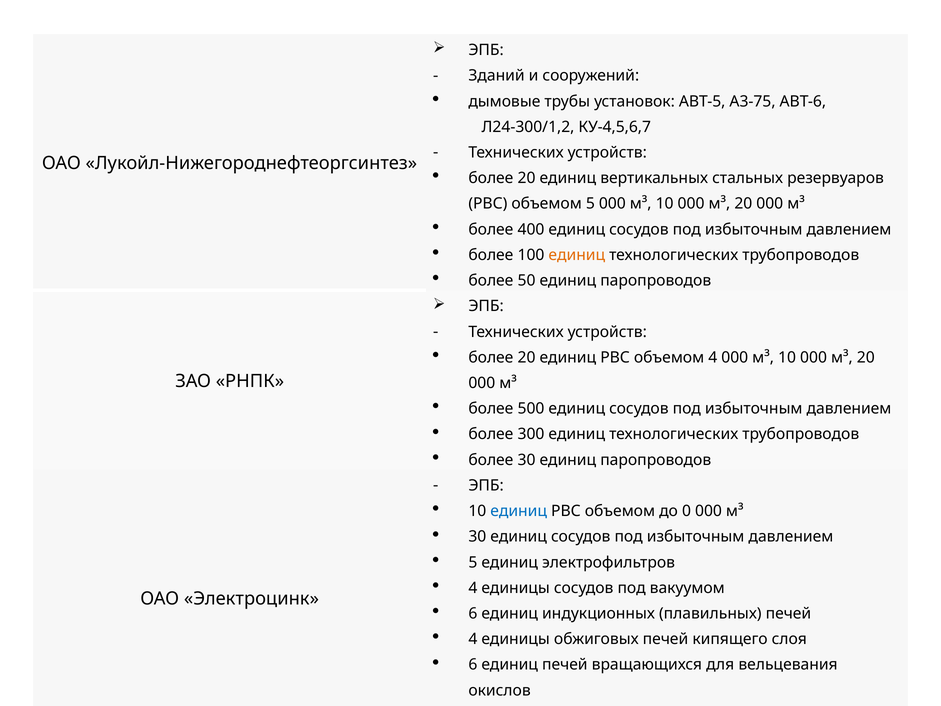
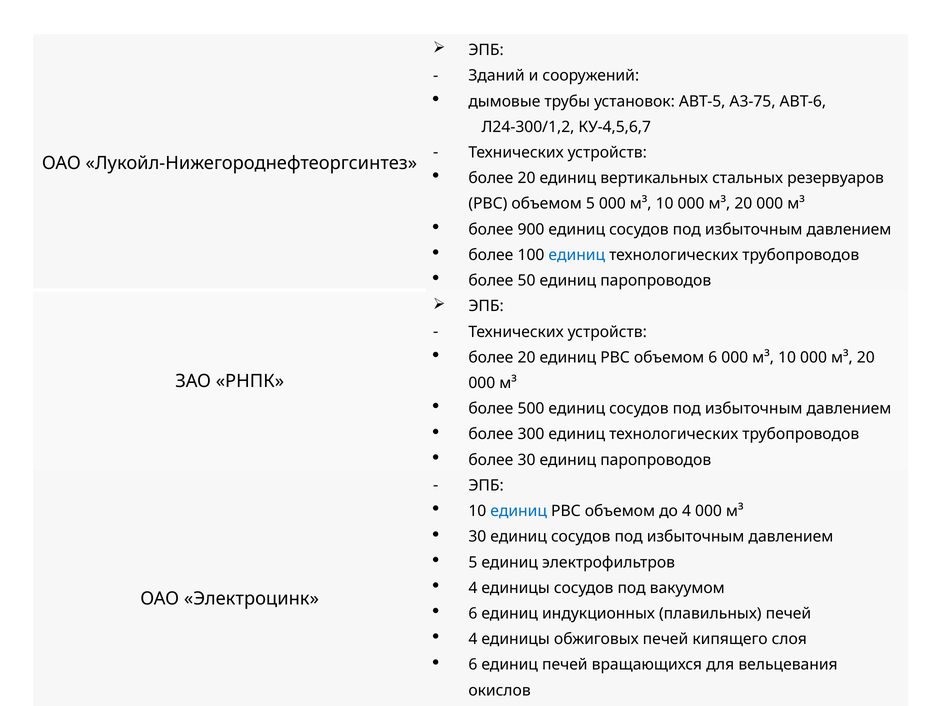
400: 400 -> 900 (531, 229)
единиц colour: orange -> blue (577, 255)
объемом 4: 4 -> 6 (713, 357)
до 0: 0 -> 4 (687, 511)
